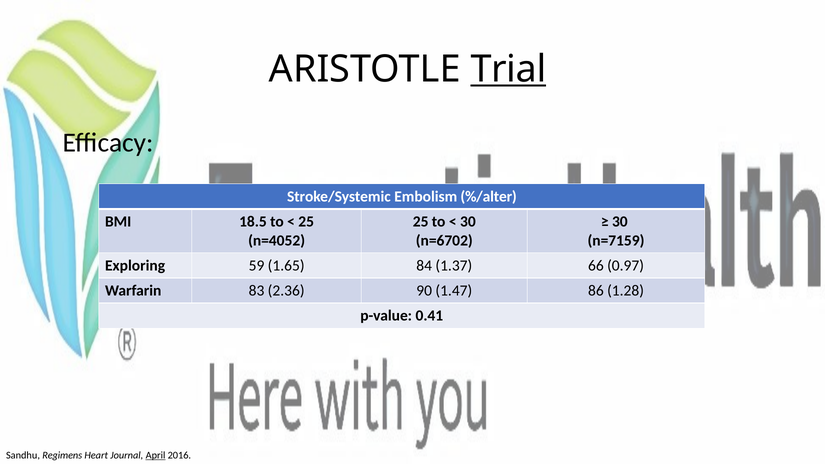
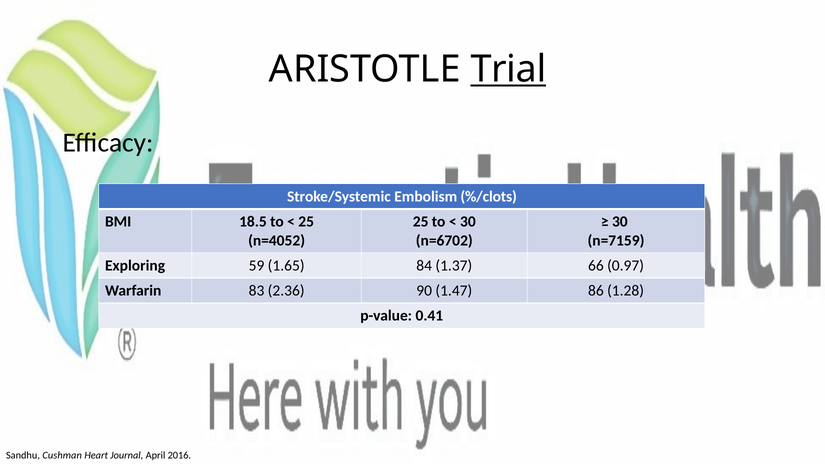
%/alter: %/alter -> %/clots (489, 197)
Regimens: Regimens -> Cushman (62, 455)
April underline: present -> none (156, 455)
